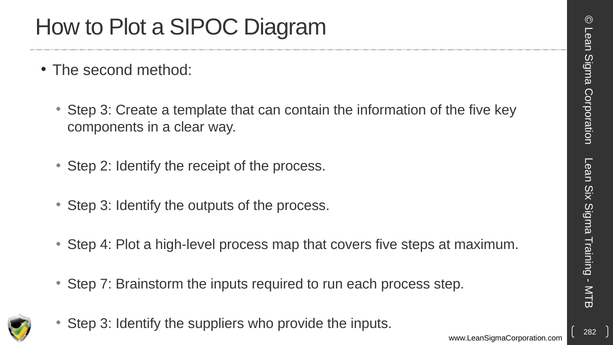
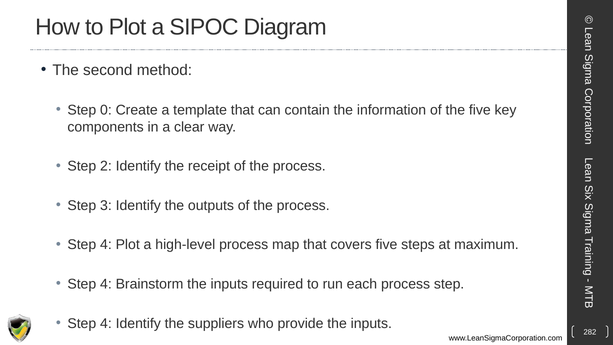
3: 3 -> 0 (106, 110)
7: 7 -> 4 (106, 284)
3: 3 -> 4 (106, 323)
